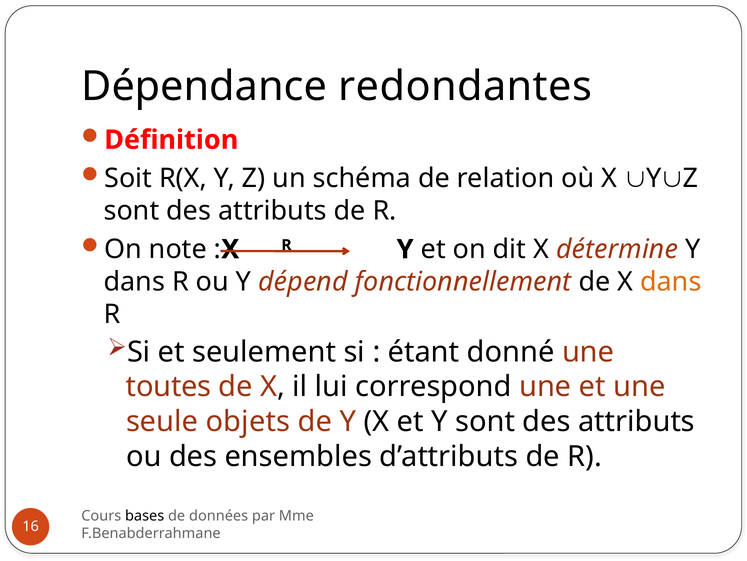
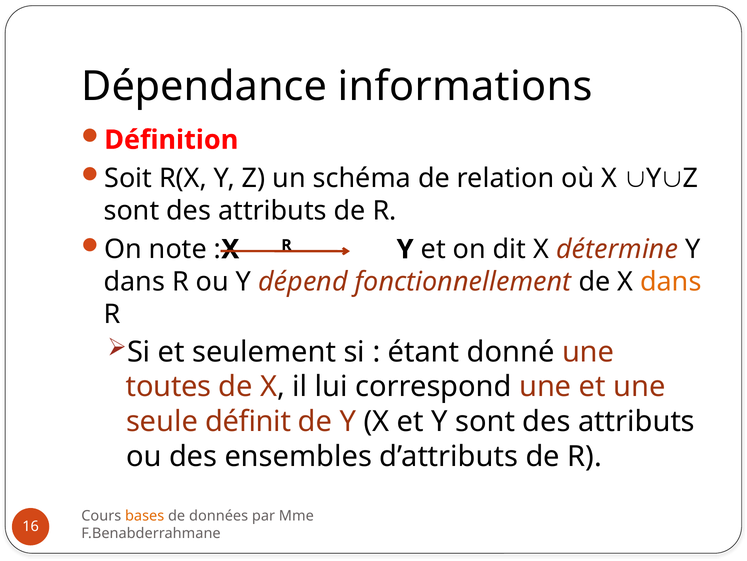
redondantes: redondantes -> informations (465, 86)
objets: objets -> définit (248, 421)
bases colour: black -> orange (145, 515)
